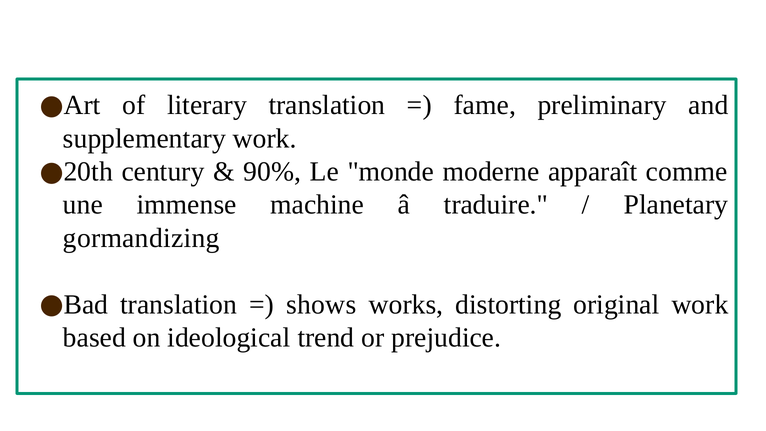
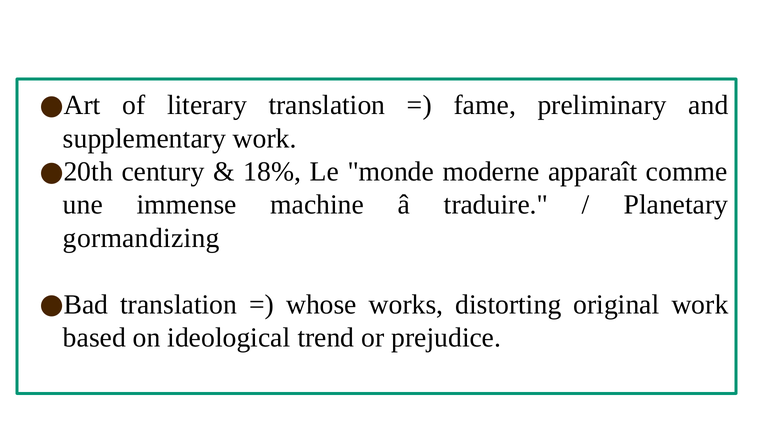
90%: 90% -> 18% (272, 172)
shows: shows -> whose (321, 304)
